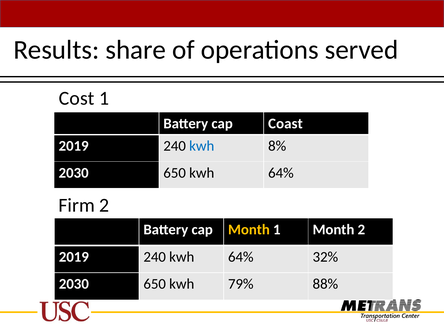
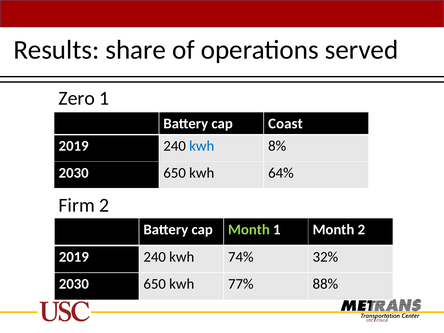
Cost: Cost -> Zero (77, 98)
Month colour: yellow -> light green (249, 230)
240 kwh 64%: 64% -> 74% (241, 257)
79%: 79% -> 77% (241, 284)
